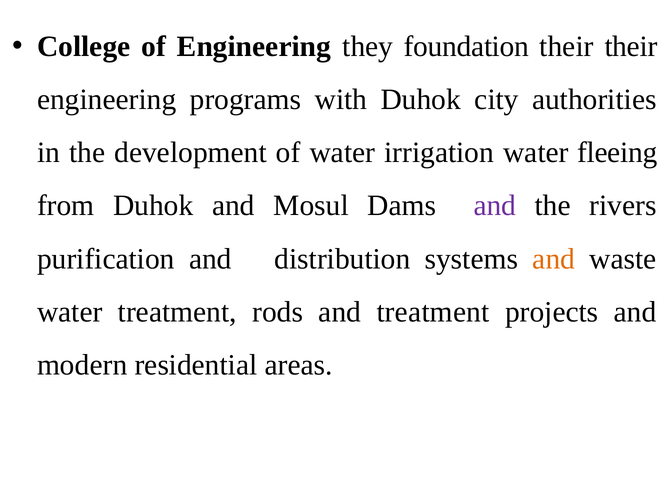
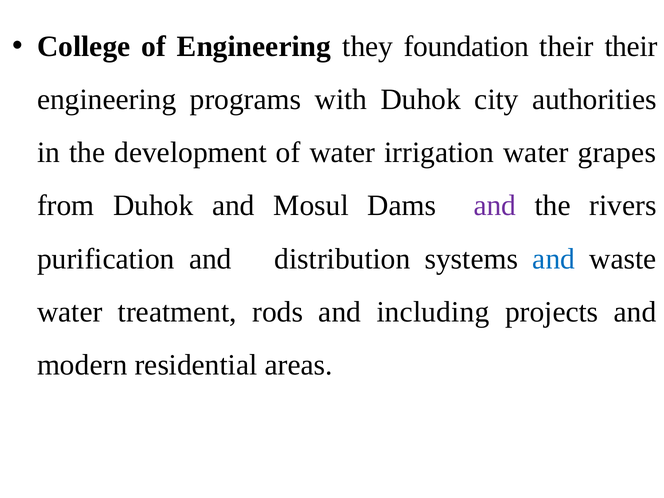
fleeing: fleeing -> grapes (617, 153)
and colour: orange -> blue (554, 259)
and treatment: treatment -> including (433, 312)
